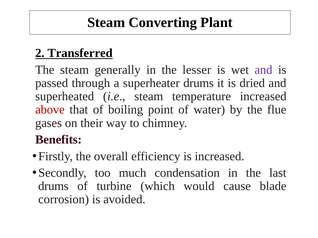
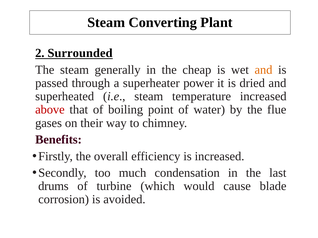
Transferred: Transferred -> Surrounded (80, 53)
lesser: lesser -> cheap (197, 70)
and colour: purple -> orange (263, 70)
superheater drums: drums -> power (199, 83)
